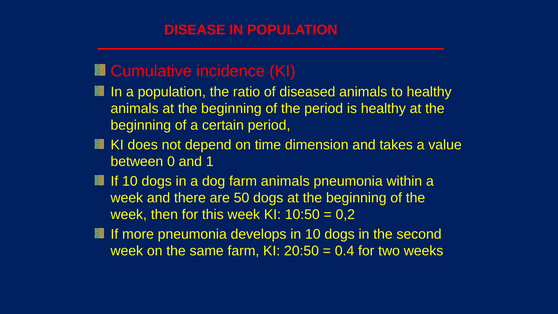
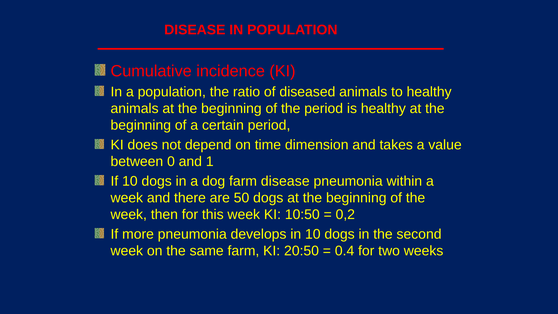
farm animals: animals -> disease (285, 181)
